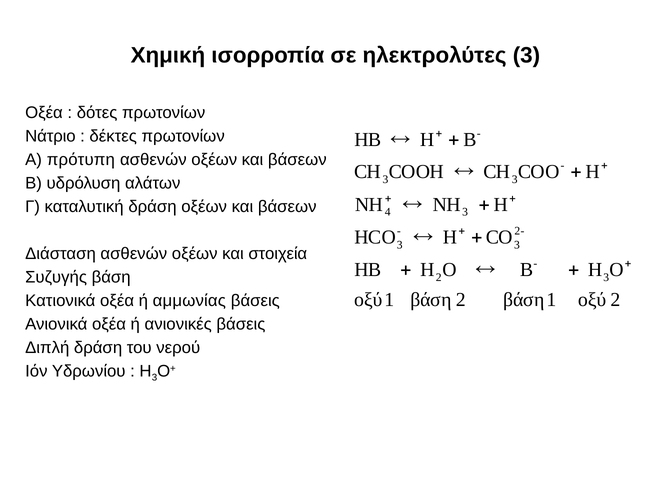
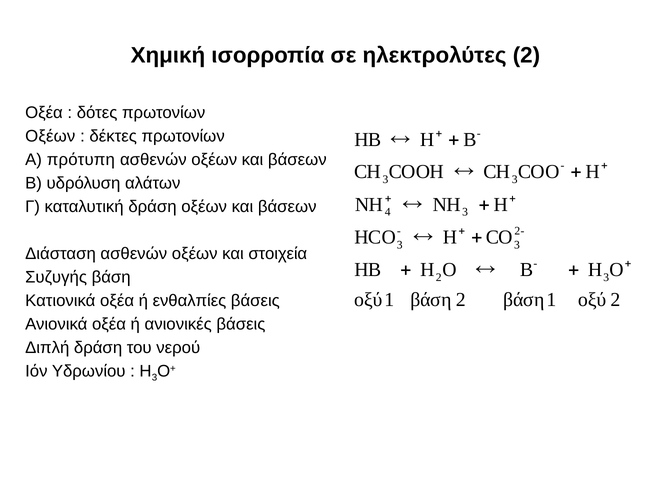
ηλεκτρολύτες 3: 3 -> 2 (526, 56)
Νάτριο: Νάτριο -> Οξέων (50, 136)
αμμωνίας: αμμωνίας -> ενθαλπίες (189, 301)
